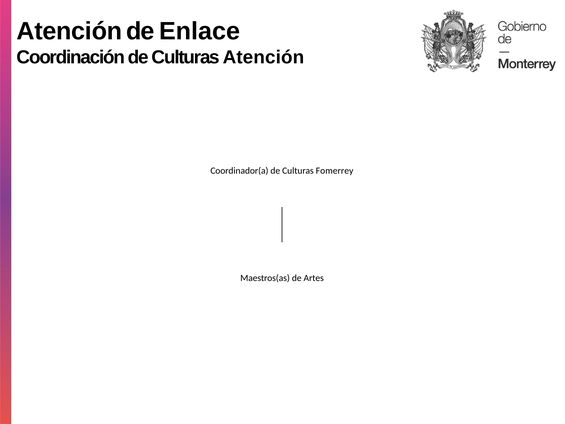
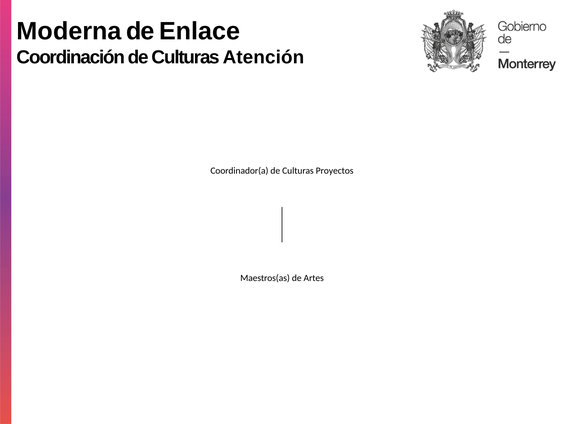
Atención: Atención -> Moderna (69, 31)
Fomerrey: Fomerrey -> Proyectos (335, 171)
